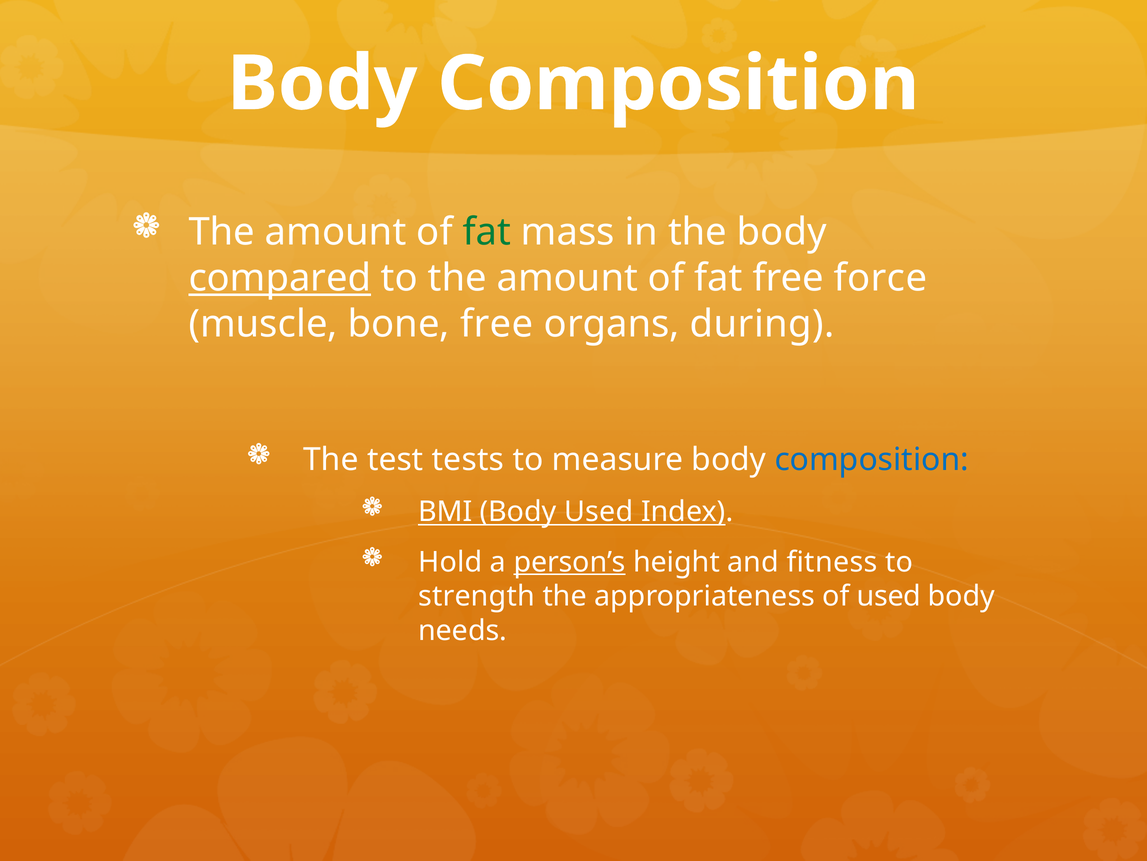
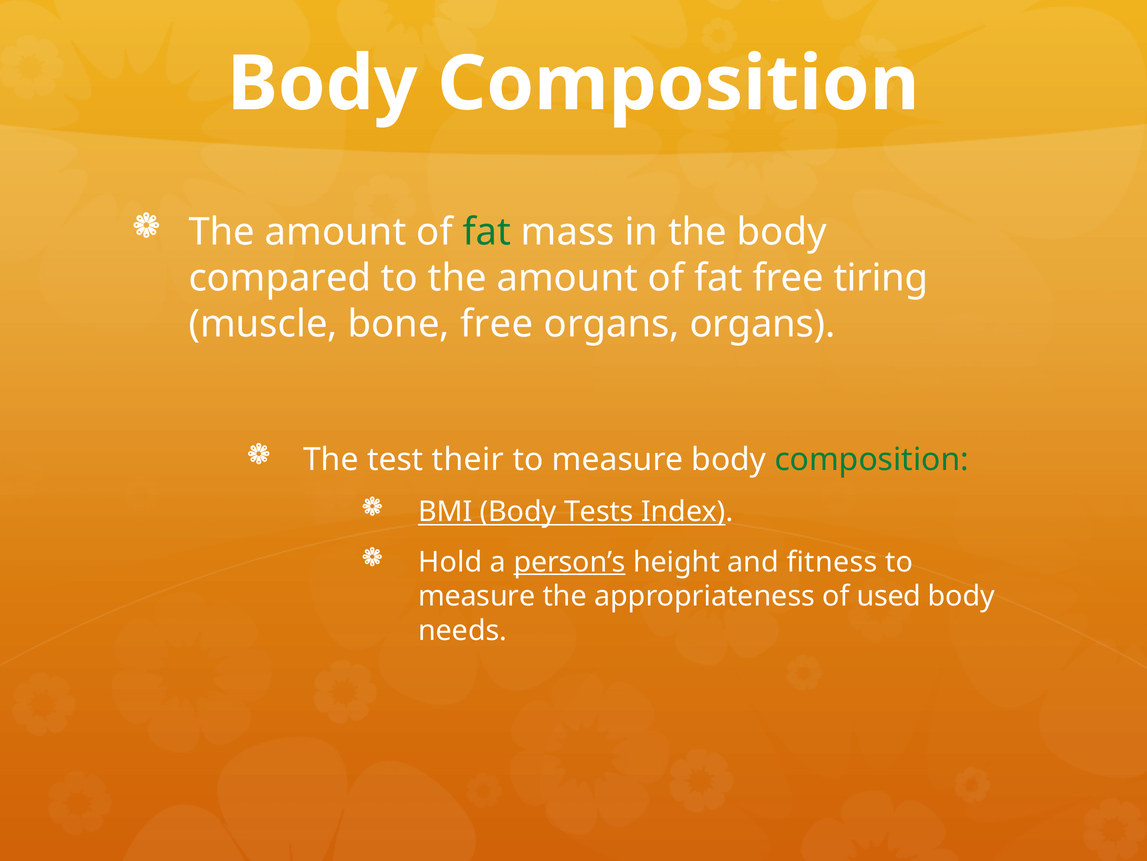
compared underline: present -> none (280, 278)
force: force -> tiring (881, 278)
organs during: during -> organs (762, 324)
tests: tests -> their (468, 459)
composition colour: blue -> green (872, 459)
Body Used: Used -> Tests (599, 511)
strength: strength -> measure (477, 596)
